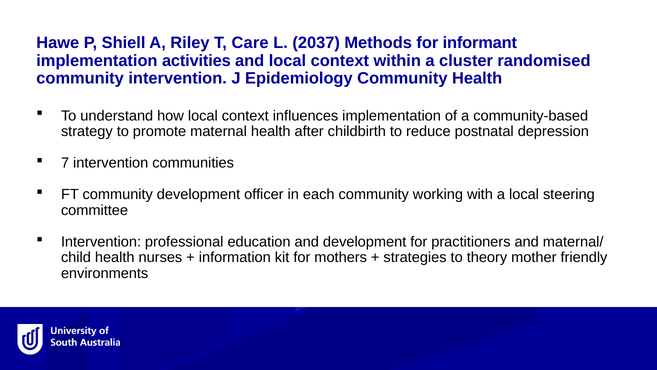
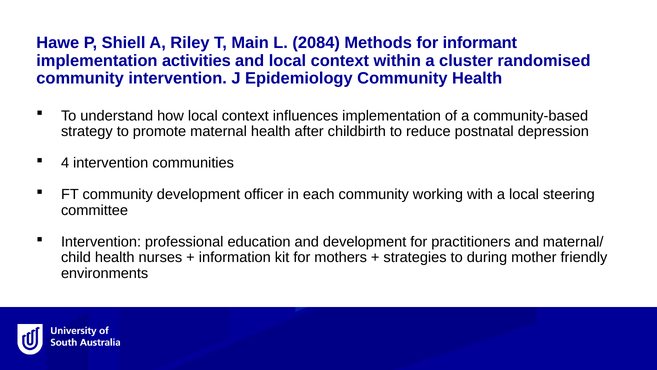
Care: Care -> Main (250, 43)
2037: 2037 -> 2084 (316, 43)
7: 7 -> 4 (65, 163)
theory: theory -> during (487, 257)
